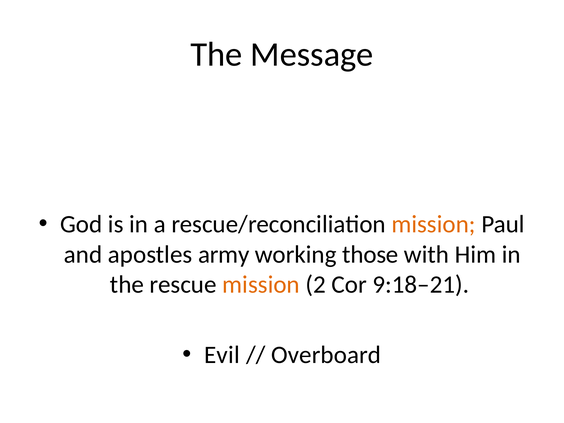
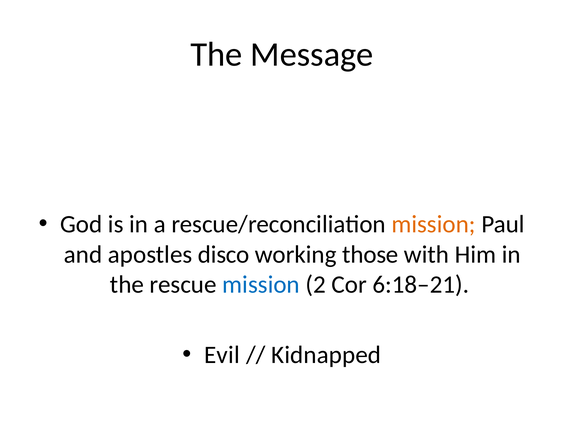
army: army -> disco (224, 254)
mission colour: orange -> blue (261, 285)
9:18–21: 9:18–21 -> 6:18–21 (421, 285)
Overboard: Overboard -> Kidnapped (326, 355)
